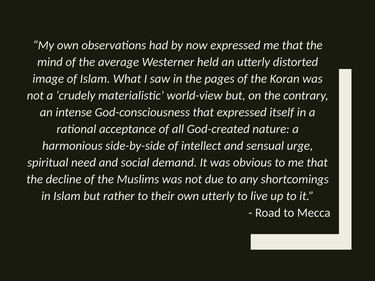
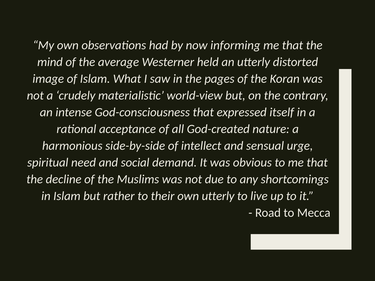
now expressed: expressed -> informing (235, 45)
